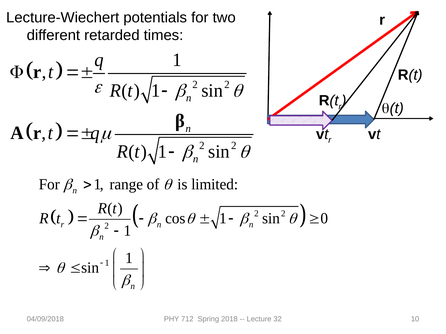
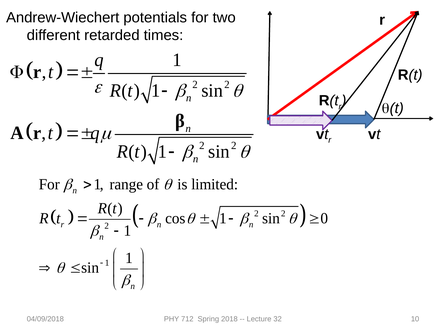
Lecture-Wiechert: Lecture-Wiechert -> Andrew-Wiechert (63, 18)
